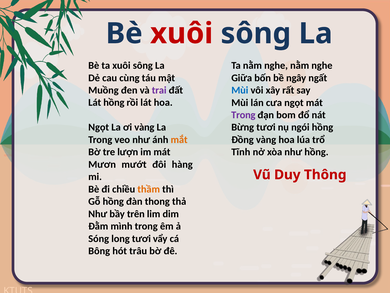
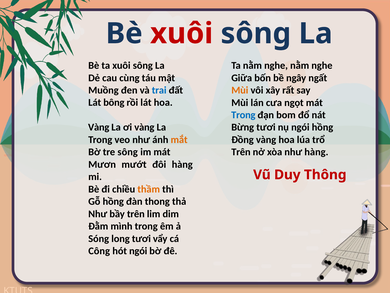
trai colour: purple -> blue (159, 90)
Mùi colour: blue -> orange (240, 90)
Lát hồng: hồng -> bông (114, 102)
Trong colour: purple -> blue (243, 115)
Ngọt: Ngọt -> Vàng (99, 127)
tre lượn: lượn -> sông (128, 152)
Tĩnh: Tĩnh -> Trên (241, 152)
như hồng: hồng -> hàng (316, 152)
Bông: Bông -> Công (99, 251)
hót trâu: trâu -> ngói (138, 251)
